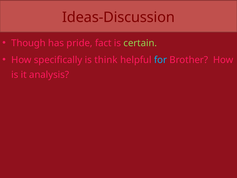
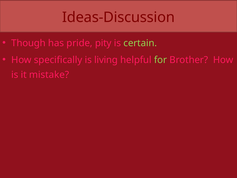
fact: fact -> pity (103, 43)
think: think -> living (106, 60)
for colour: light blue -> light green (161, 60)
analysis: analysis -> mistake (49, 75)
